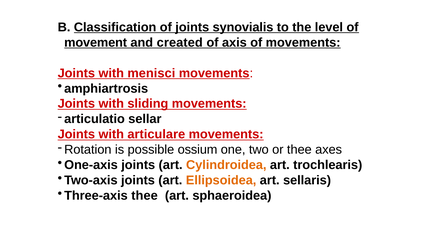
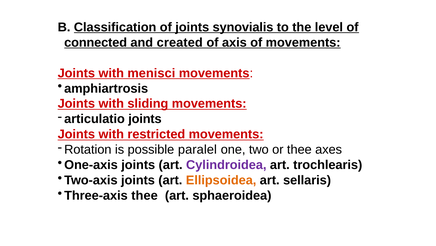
movement: movement -> connected (96, 42)
articulatio sellar: sellar -> joints (145, 119)
articulare: articulare -> restricted (156, 134)
ossium: ossium -> paralel (197, 149)
Cylindroidea colour: orange -> purple (226, 165)
